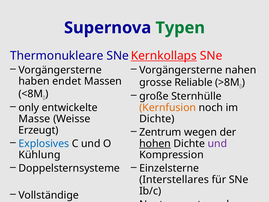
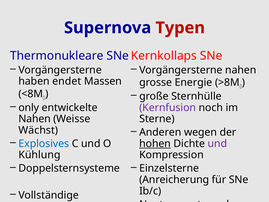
Typen colour: green -> red (180, 28)
Kernkollaps underline: present -> none (164, 56)
Reliable: Reliable -> Energie (193, 82)
Kernfusion colour: orange -> purple (168, 107)
Masse: Masse -> Nahen (35, 119)
Dichte: Dichte -> Sterne (157, 119)
Zentrum: Zentrum -> Anderen (160, 132)
Erzeugt: Erzeugt -> Wächst (38, 130)
Interstellares: Interstellares -> Anreicherung (174, 179)
